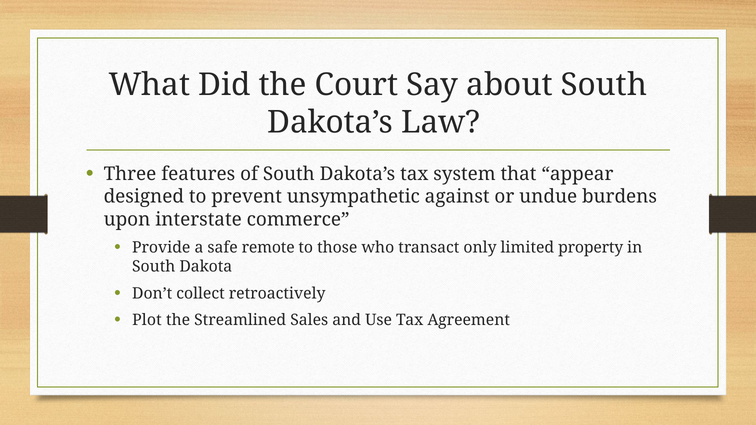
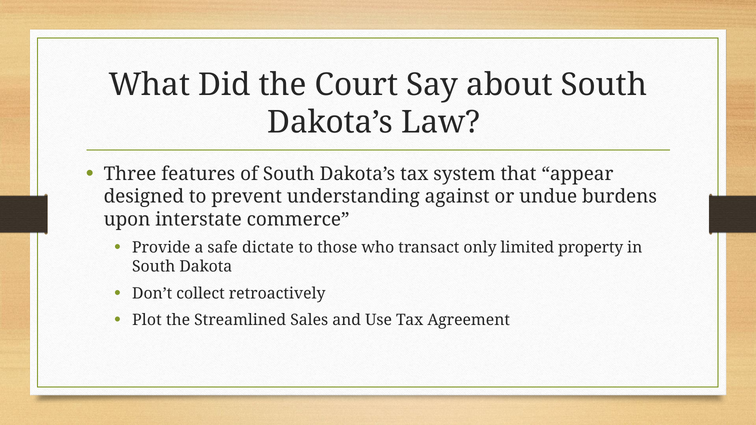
unsympathetic: unsympathetic -> understanding (353, 197)
remote: remote -> dictate (268, 248)
